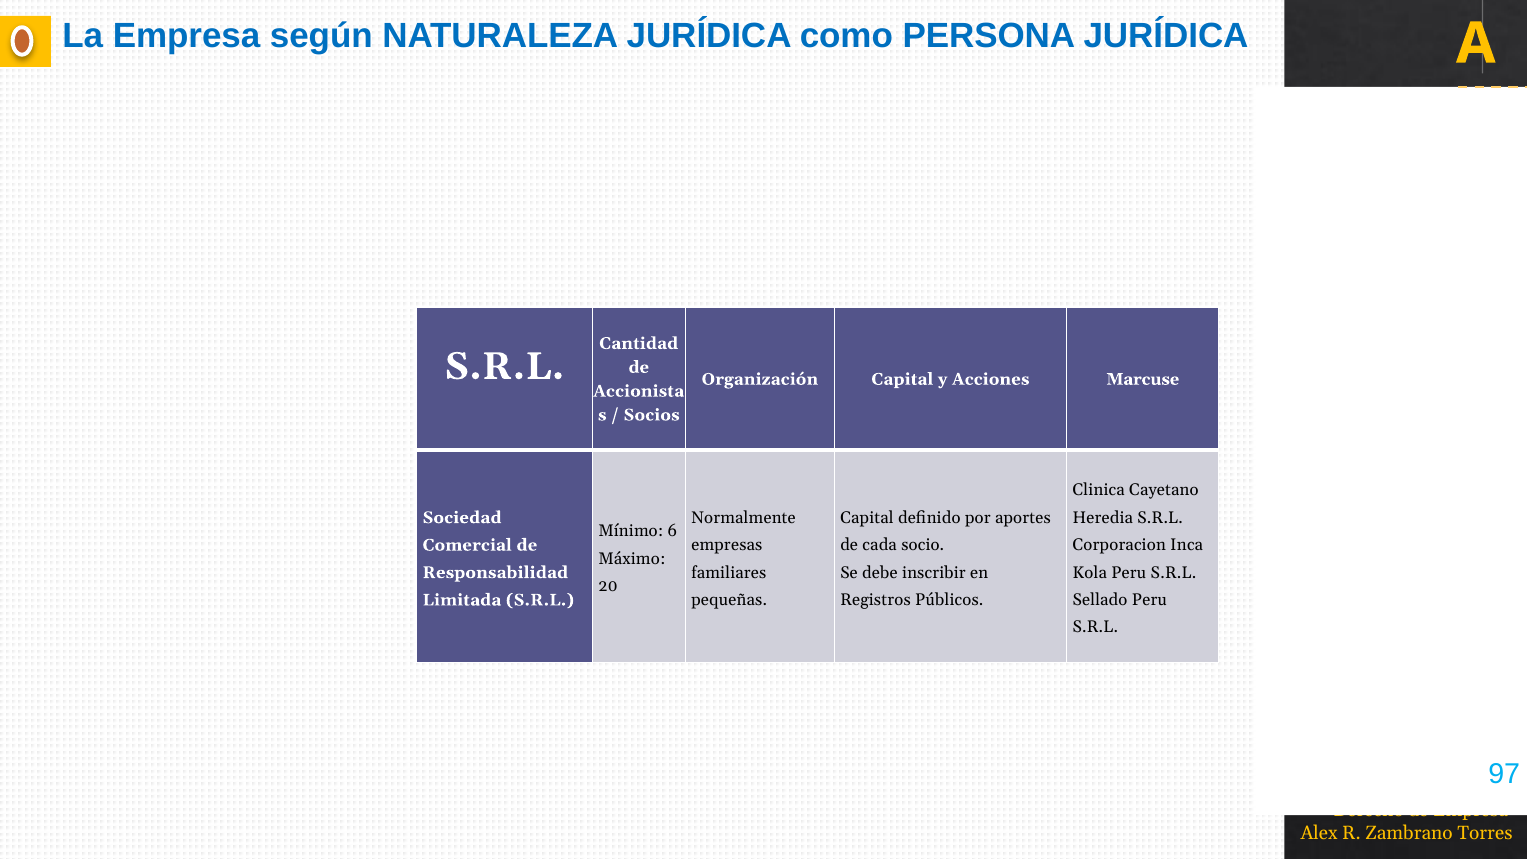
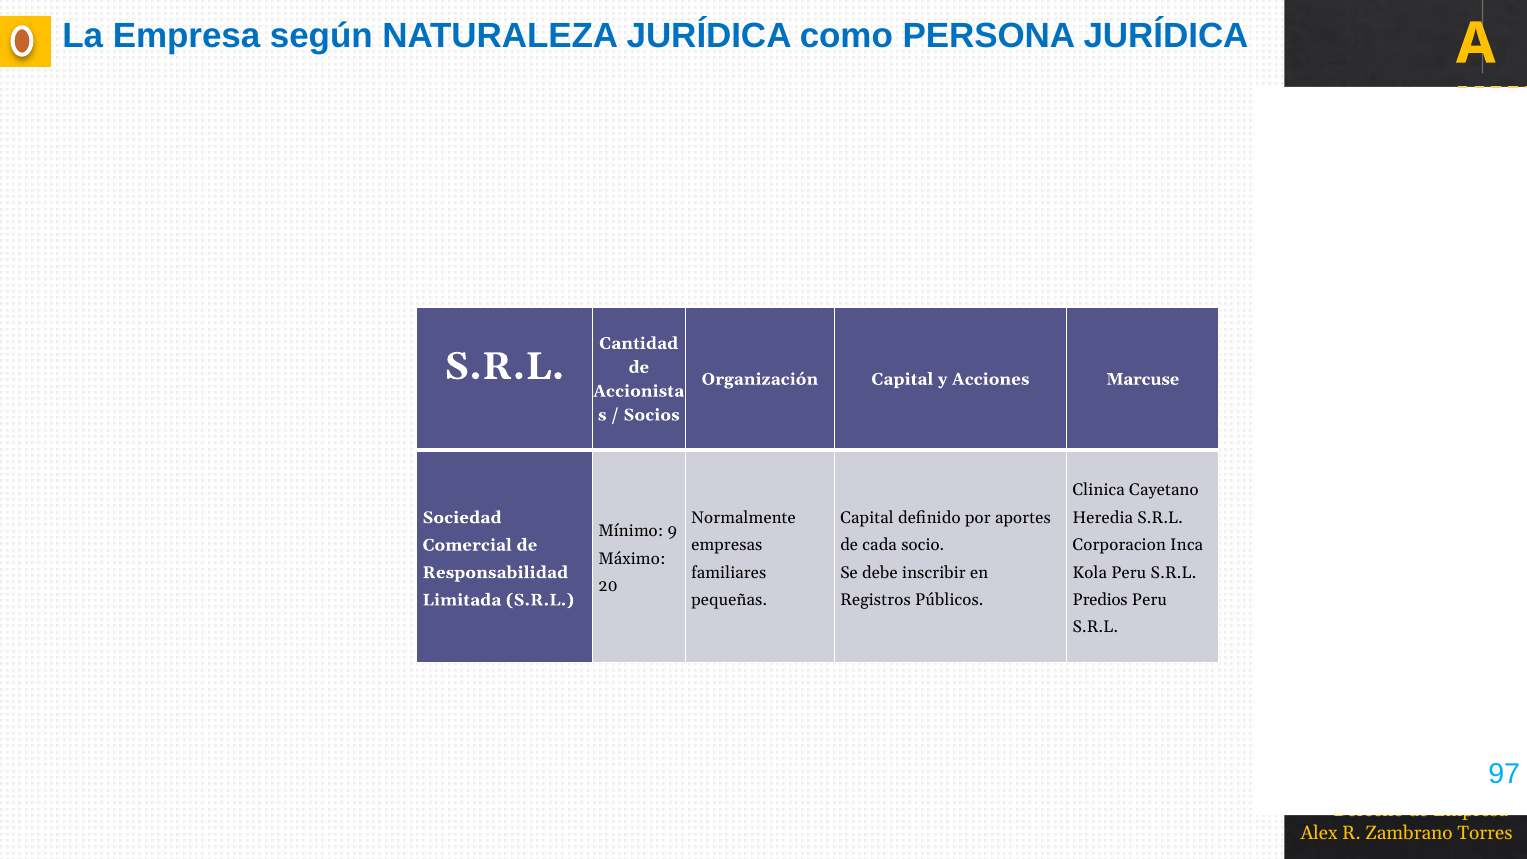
6: 6 -> 9 (672, 531)
Sellado: Sellado -> Predios (1100, 600)
